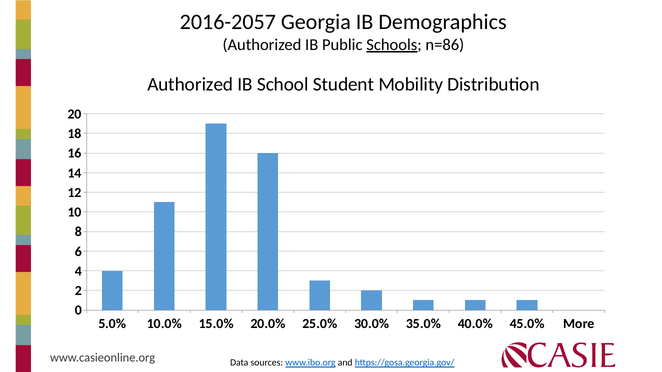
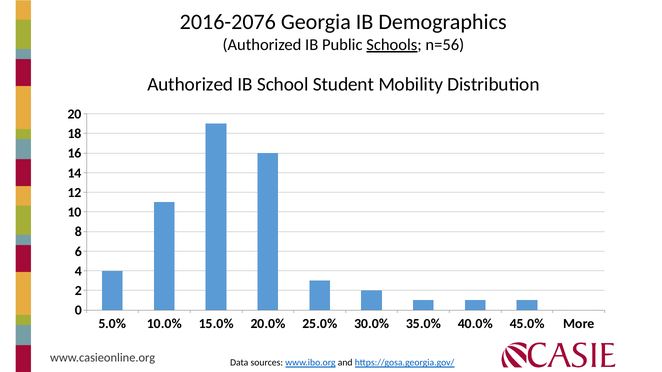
2016-2057: 2016-2057 -> 2016-2076 (228, 22)
n=86: n=86 -> n=56 (445, 45)
